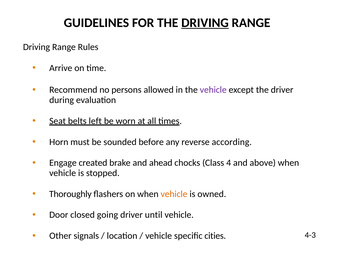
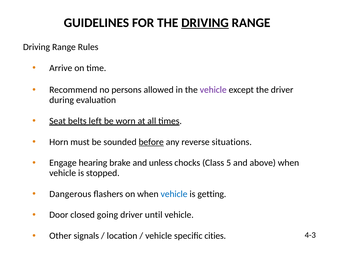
before underline: none -> present (151, 142)
according: according -> situations (232, 142)
created: created -> hearing (93, 163)
ahead: ahead -> unless (161, 163)
4: 4 -> 5 (229, 163)
Thoroughly: Thoroughly -> Dangerous (70, 194)
vehicle colour: orange -> blue (174, 194)
owned: owned -> getting (212, 194)
